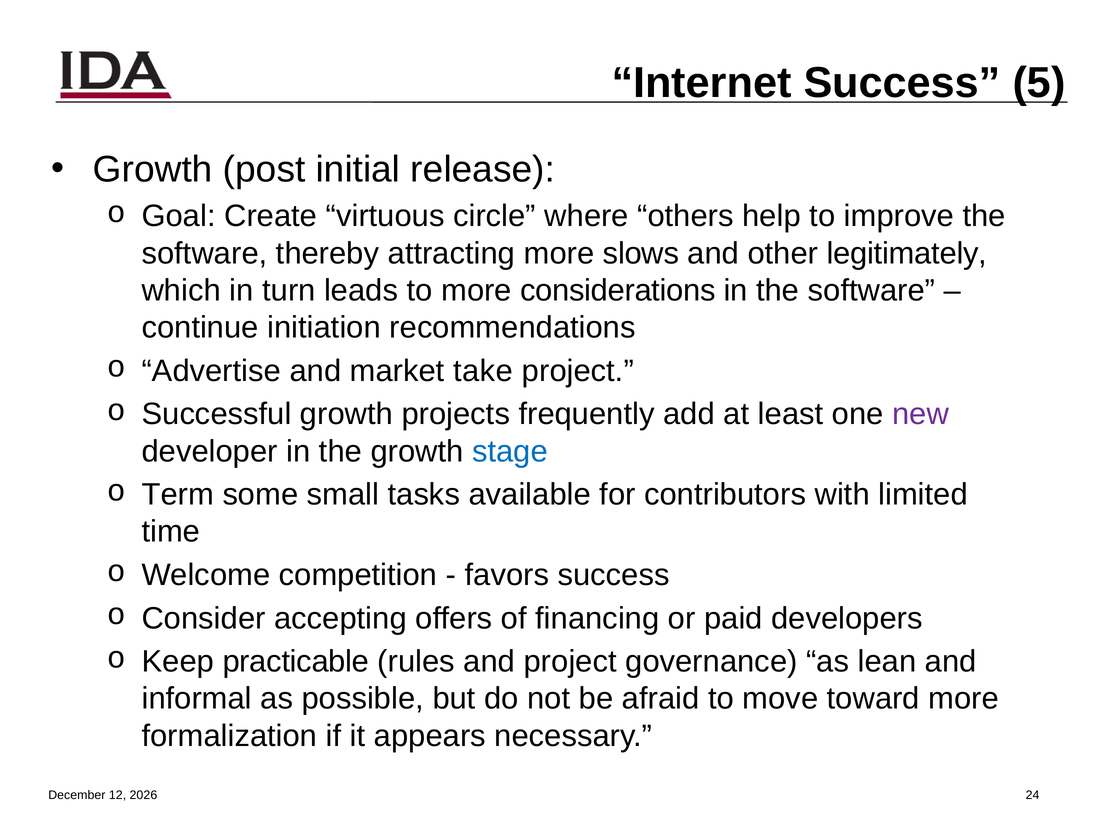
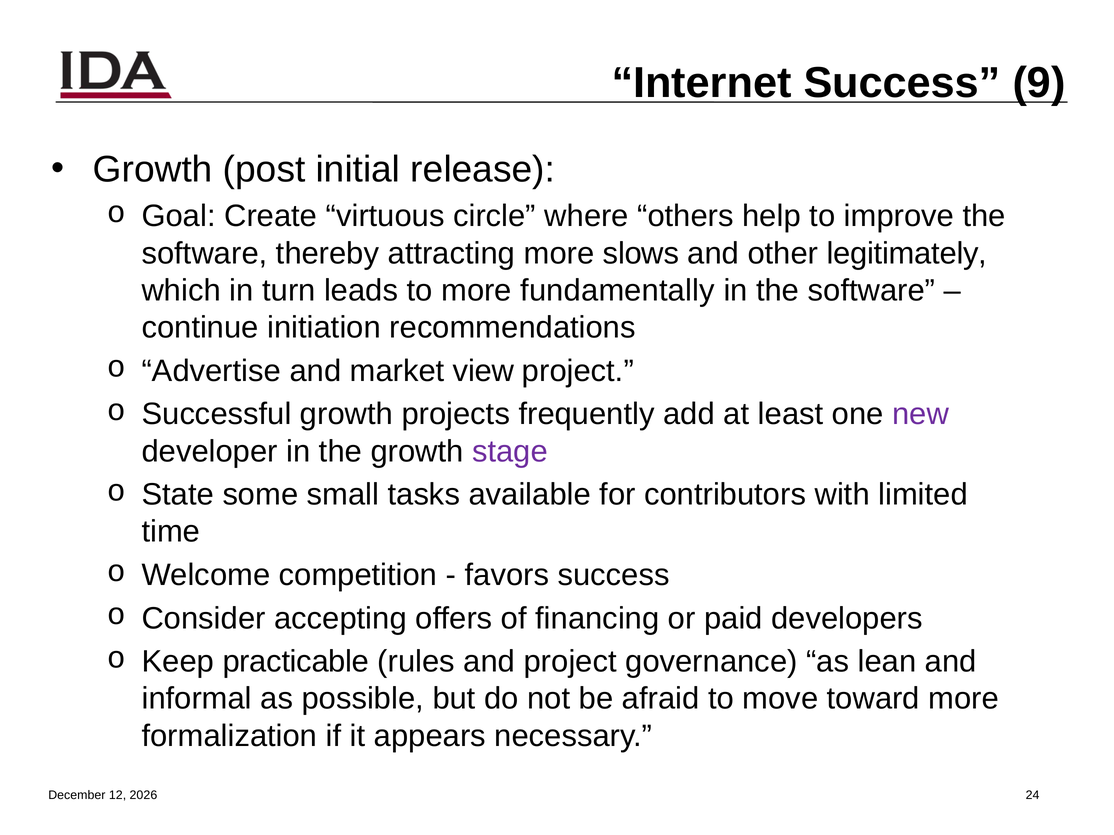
5: 5 -> 9 (1039, 83)
considerations: considerations -> fundamentally (618, 291)
take: take -> view (483, 371)
stage colour: blue -> purple (510, 452)
Term: Term -> State (178, 495)
